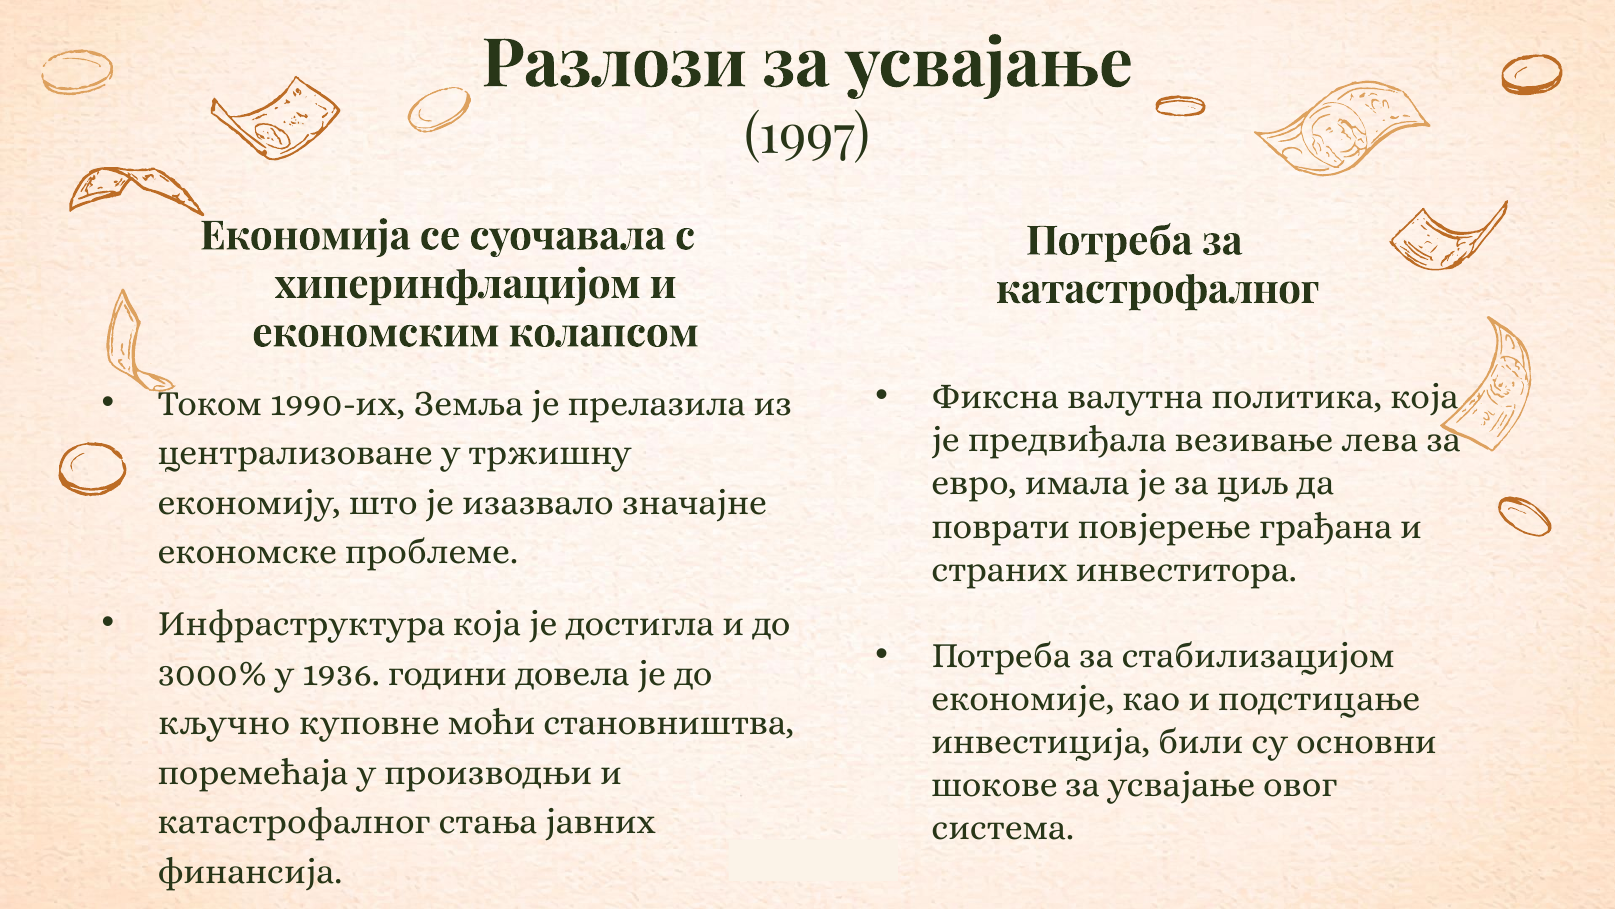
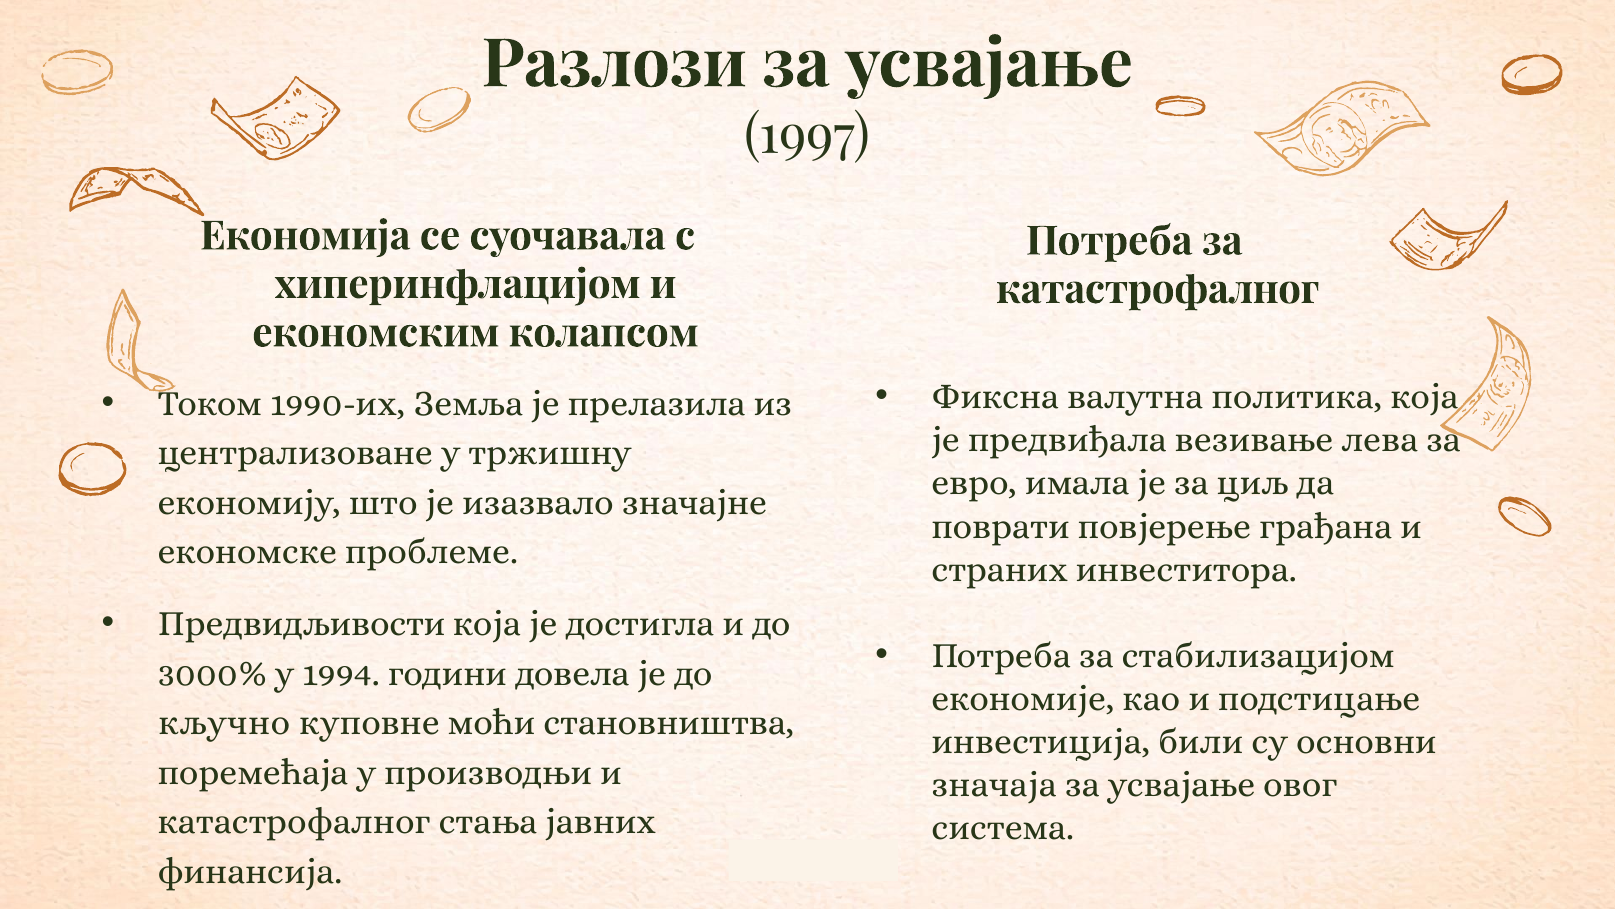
Инфраструктура: Инфраструктура -> Предвидљивости (302, 623)
1936: 1936 -> 1994 (341, 673)
шокове: шокове -> значаја (994, 784)
